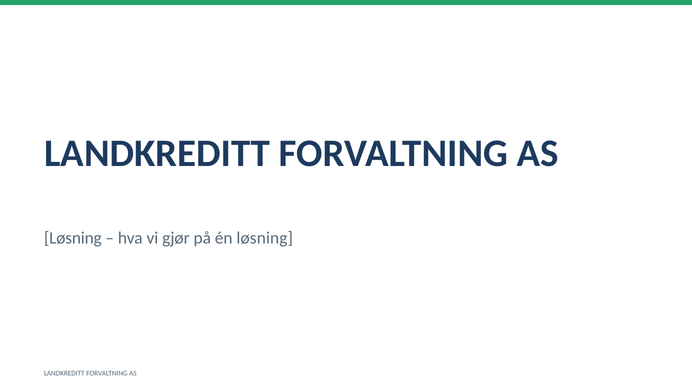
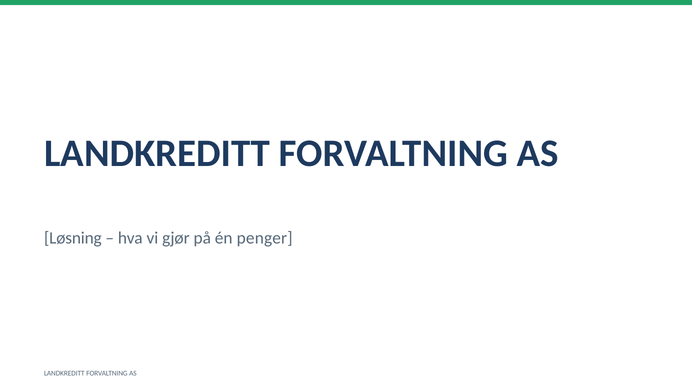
én løsning: løsning -> penger (265, 238)
